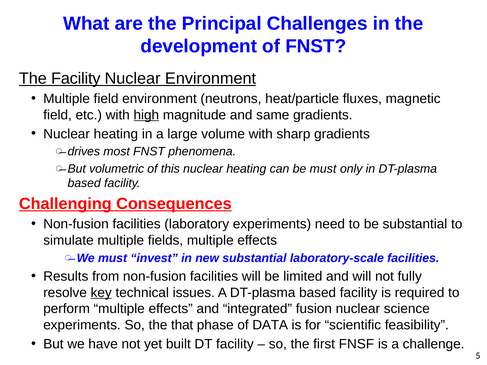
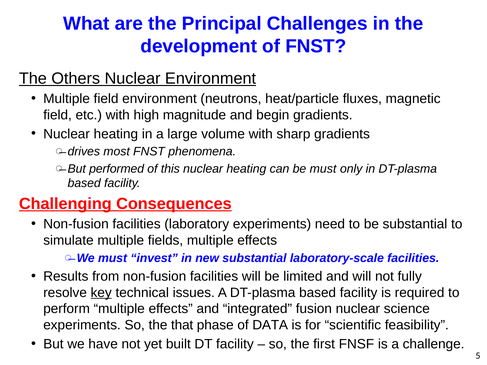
The Facility: Facility -> Others (76, 78)
high underline: present -> none (146, 115)
same: same -> begin (273, 115)
volumetric: volumetric -> performed (117, 169)
